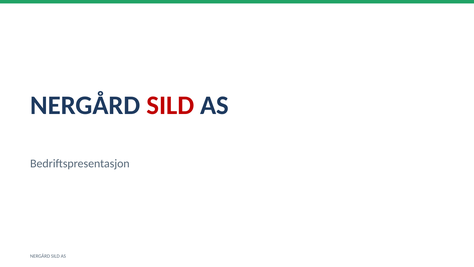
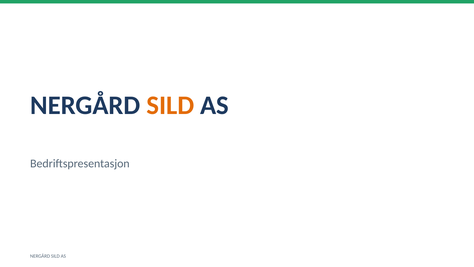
SILD colour: red -> orange (170, 105)
